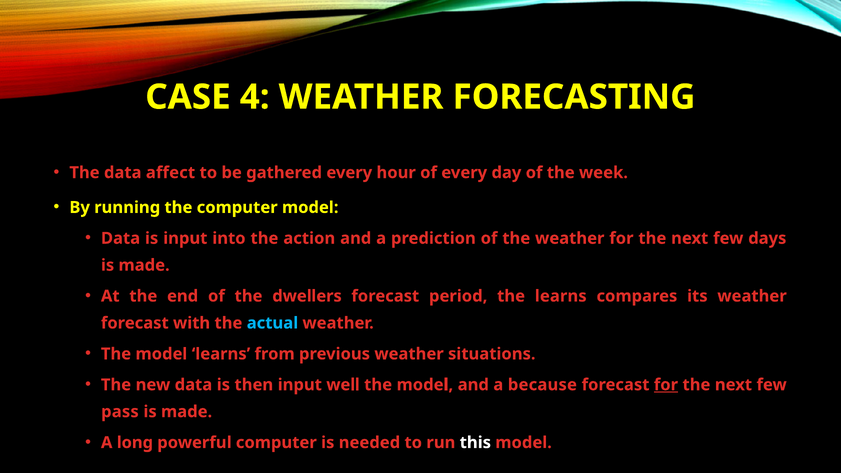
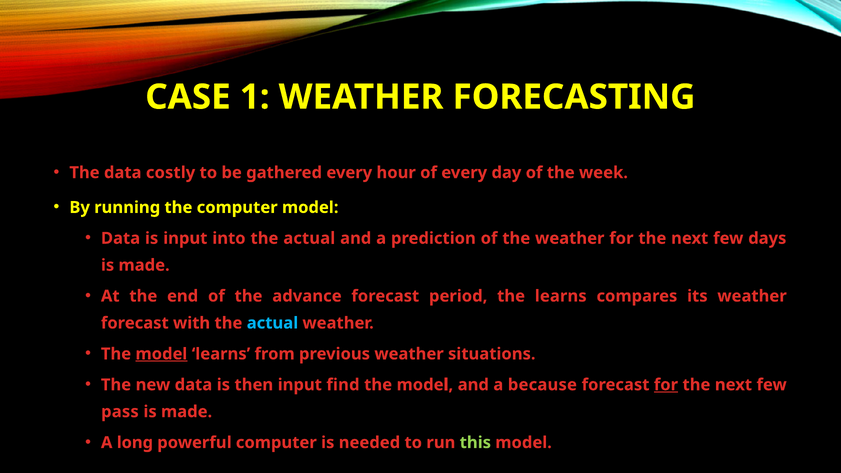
4: 4 -> 1 (255, 97)
affect: affect -> costly (171, 173)
into the action: action -> actual (309, 238)
dwellers: dwellers -> advance (307, 296)
model underline: none -> present (161, 354)
well: well -> find (343, 385)
this colour: white -> light green (475, 443)
